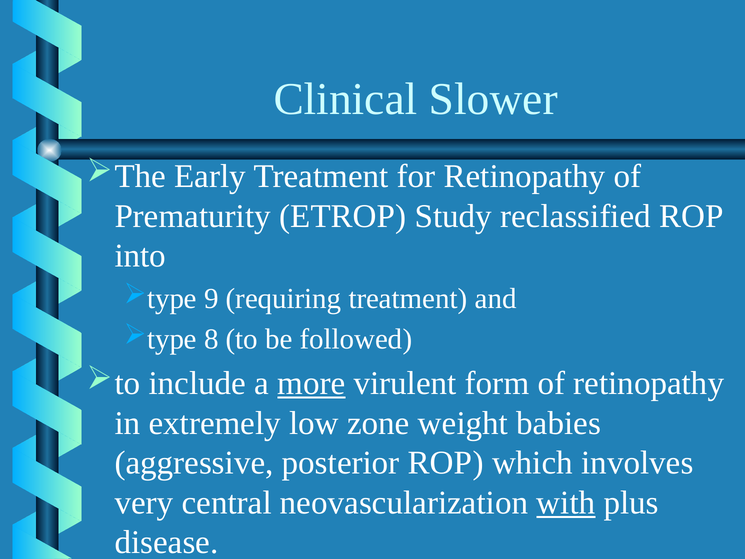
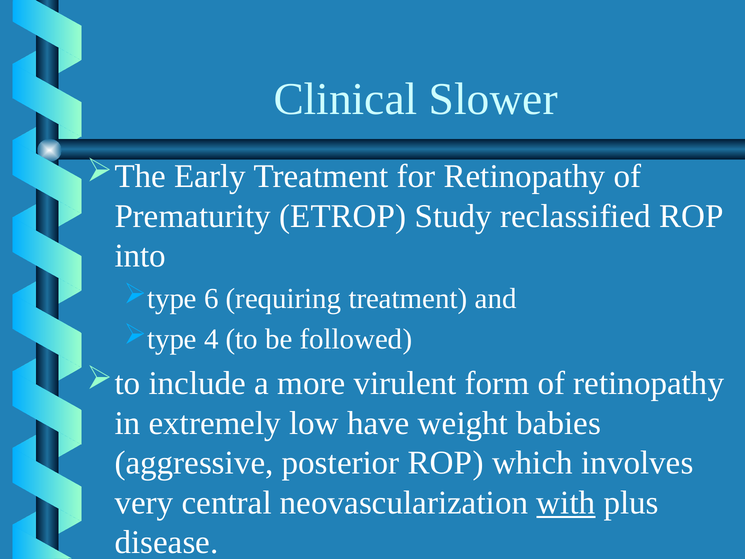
9: 9 -> 6 (211, 298)
8: 8 -> 4 (211, 339)
more underline: present -> none (311, 383)
zone: zone -> have (378, 423)
